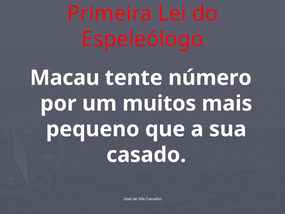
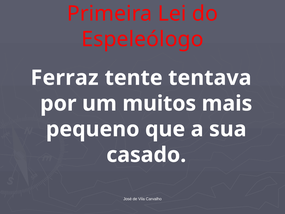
Macau: Macau -> Ferraz (65, 78)
número: número -> tentava (210, 78)
